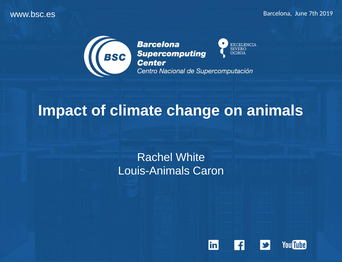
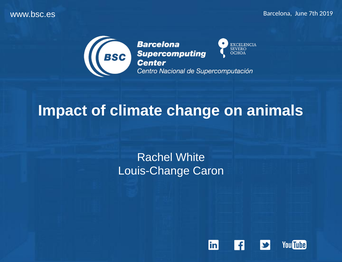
Louis-Animals: Louis-Animals -> Louis-Change (154, 171)
